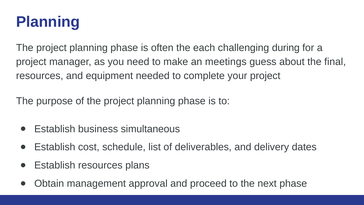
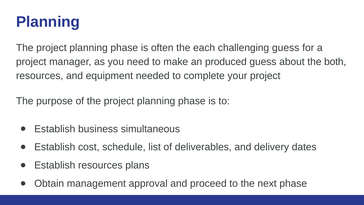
challenging during: during -> guess (286, 48)
meetings: meetings -> produced (226, 62)
final: final -> both (335, 62)
